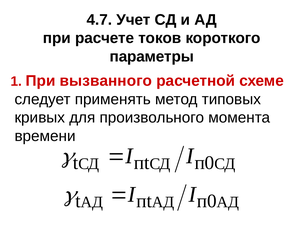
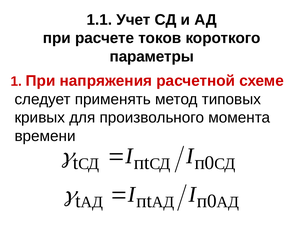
4.7: 4.7 -> 1.1 (99, 20)
вызванного: вызванного -> напряжения (106, 81)
